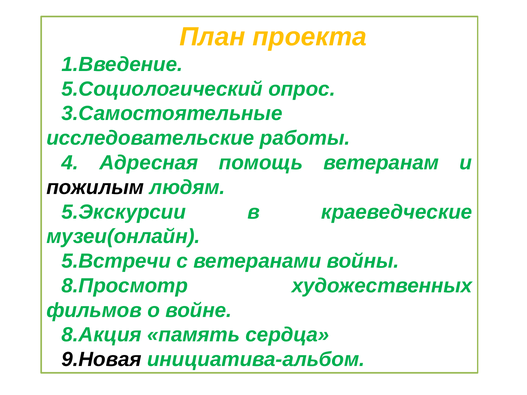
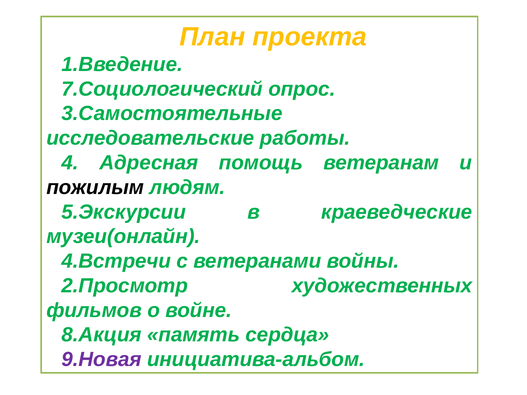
5.Социологический: 5.Социологический -> 7.Социологический (162, 89)
5.Встречи: 5.Встречи -> 4.Встречи (116, 261)
8.Просмотр: 8.Просмотр -> 2.Просмотр (125, 286)
9.Новая colour: black -> purple (102, 360)
